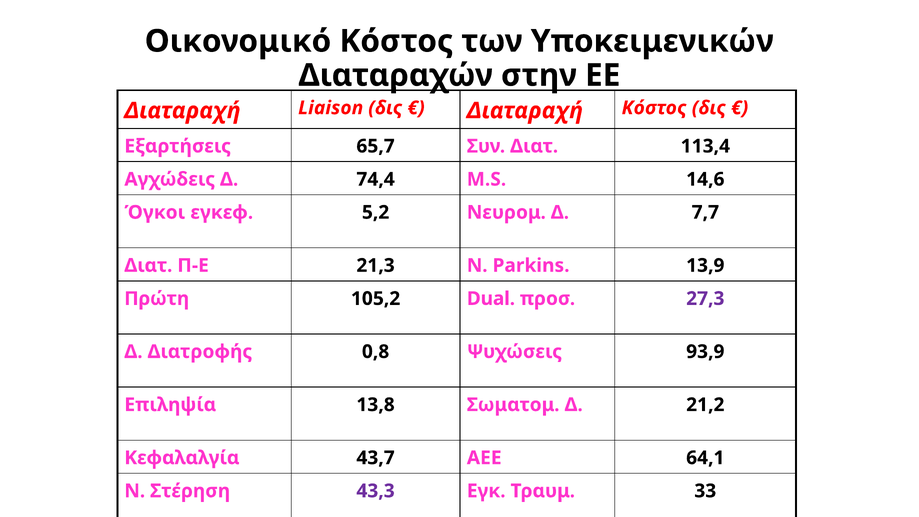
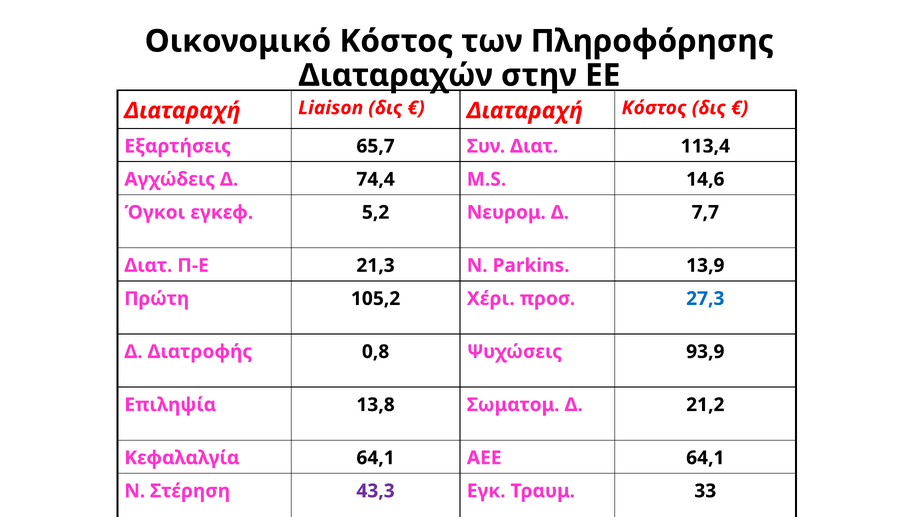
Υποκειμενικών: Υποκειμενικών -> Πληροφόρησης (652, 41)
Dual: Dual -> Χέρι (491, 299)
27,3 colour: purple -> blue (705, 299)
Κεφαλαλγία 43,7: 43,7 -> 64,1 (376, 458)
